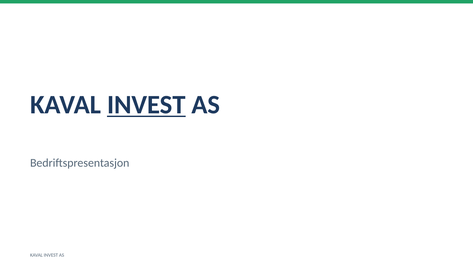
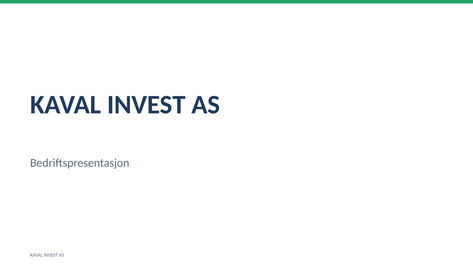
INVEST underline: present -> none (146, 105)
